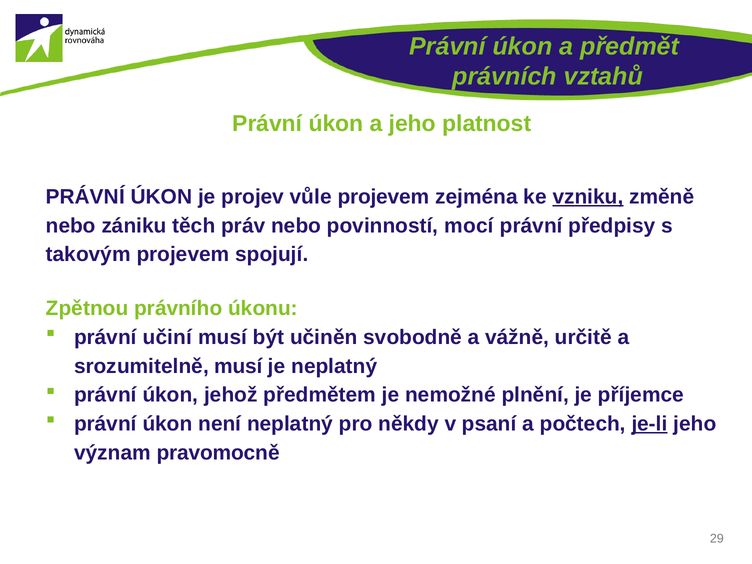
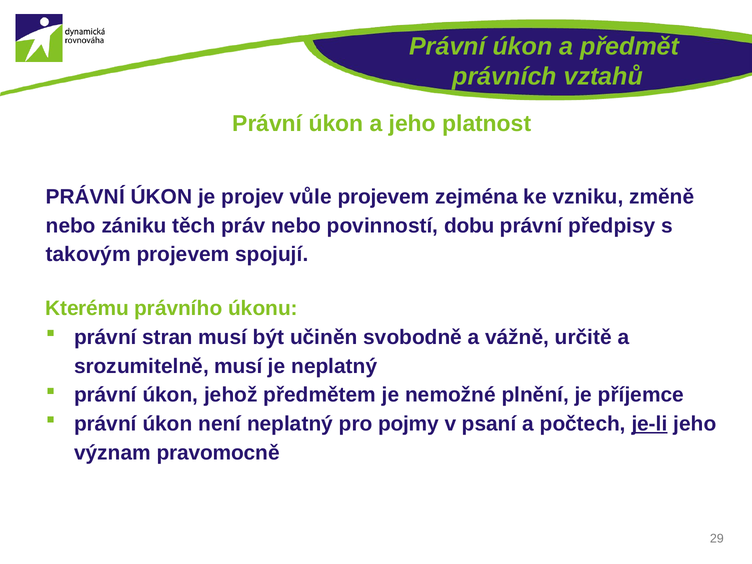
vzniku underline: present -> none (588, 197)
mocí: mocí -> dobu (469, 226)
Zpětnou: Zpětnou -> Kterému (87, 308)
učiní: učiní -> stran (168, 337)
někdy: někdy -> pojmy (409, 424)
